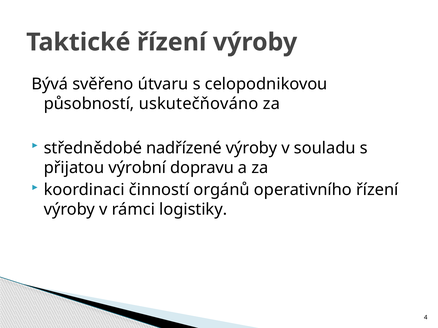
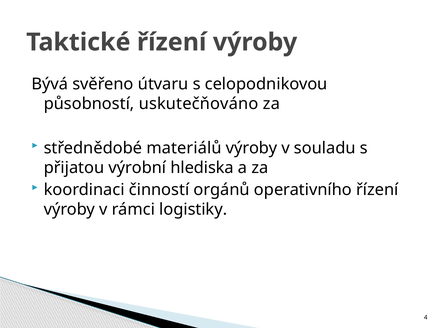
nadřízené: nadřízené -> materiálů (184, 148)
dopravu: dopravu -> hlediska (202, 168)
